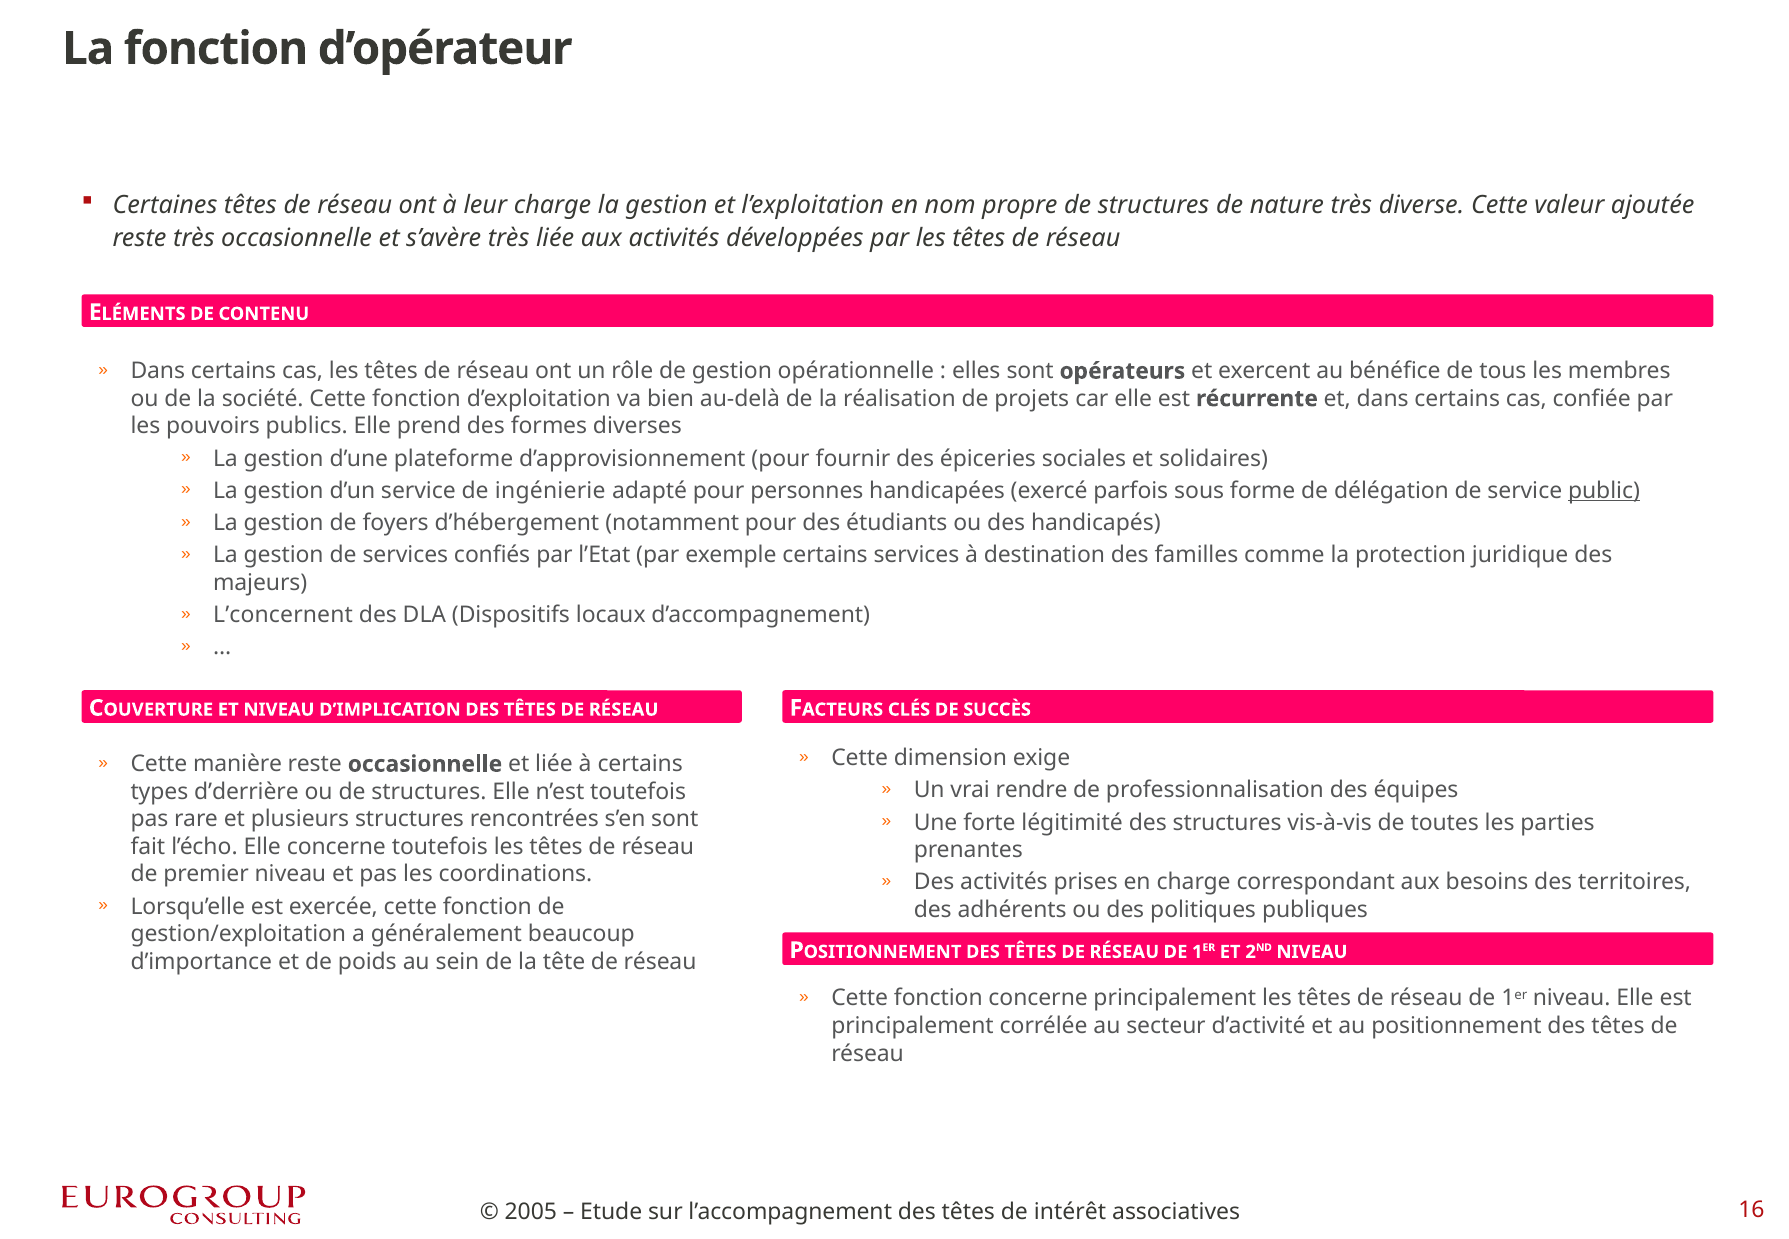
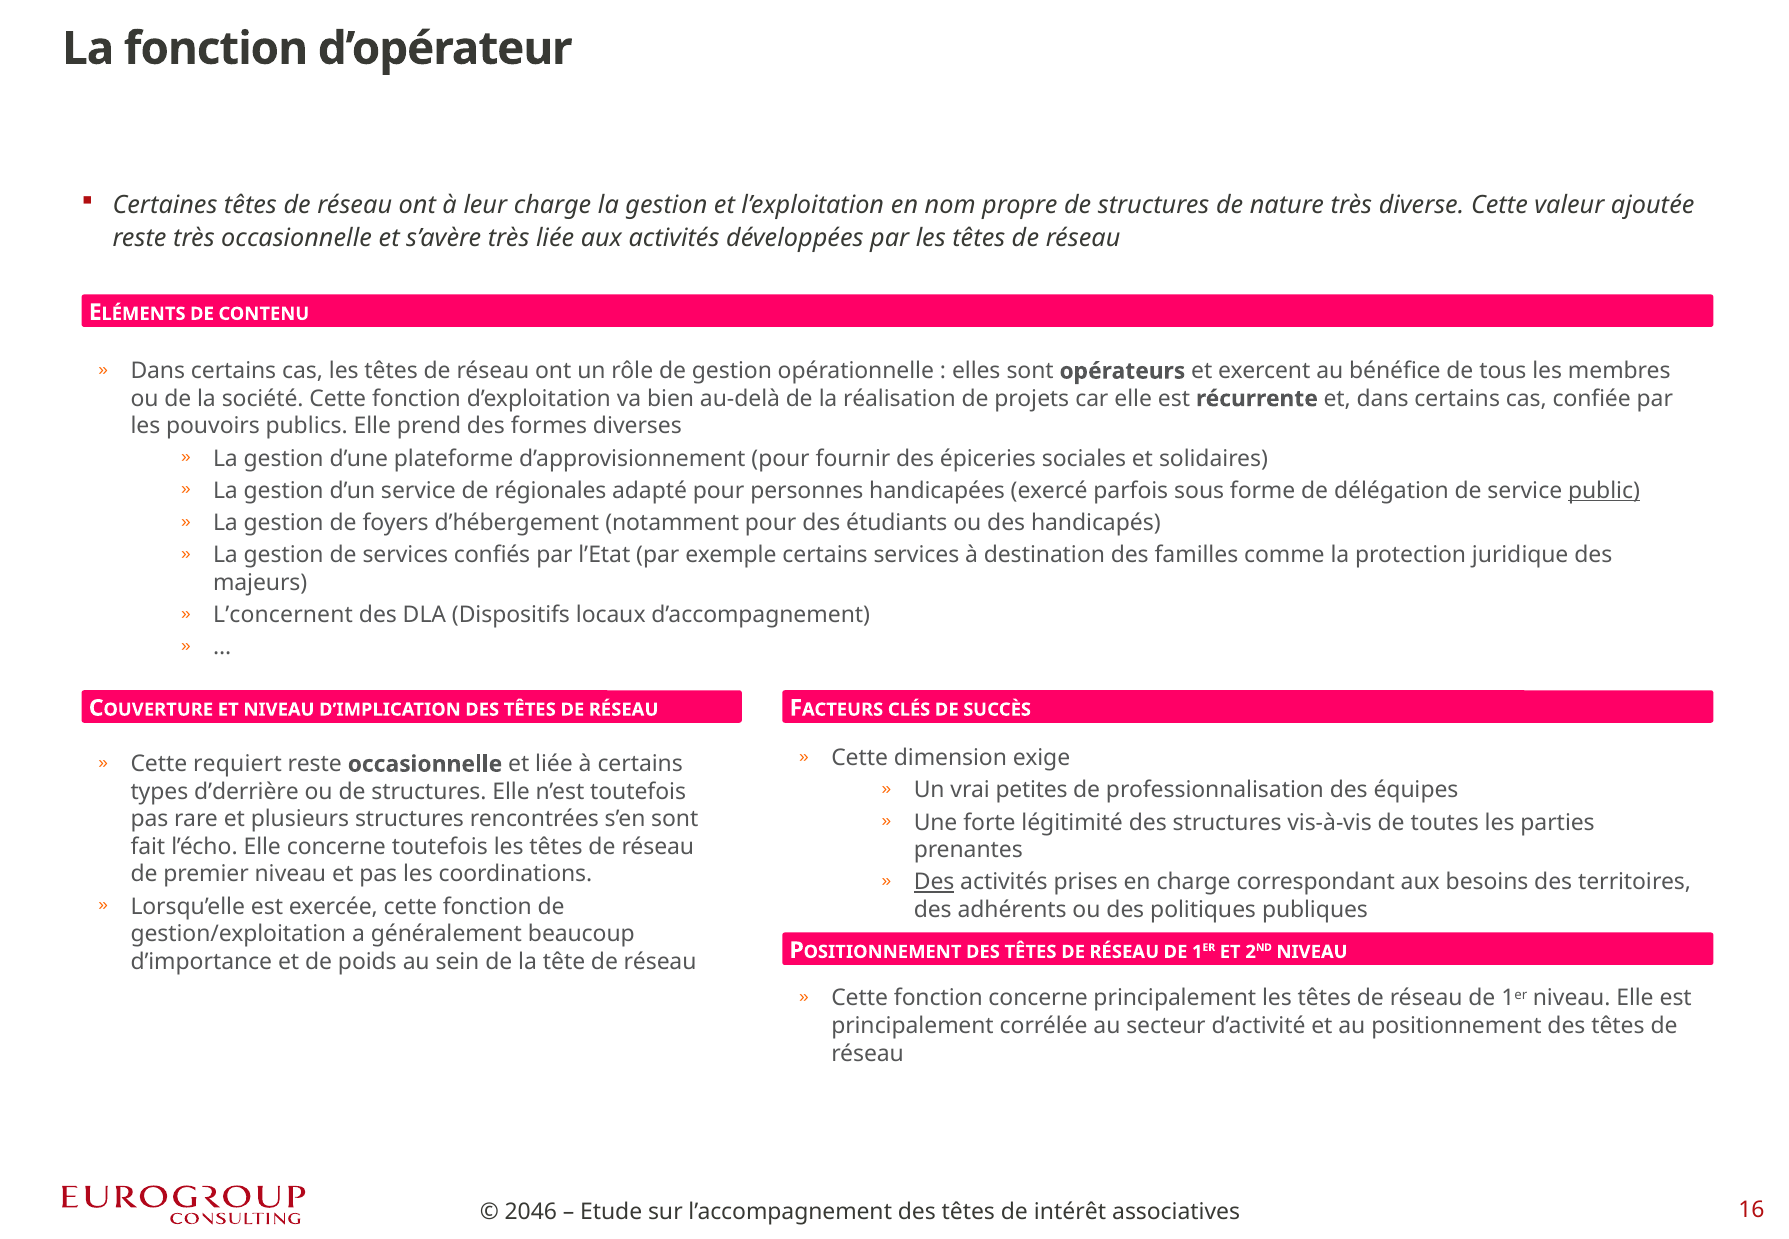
ingénierie: ingénierie -> régionales (550, 490)
manière: manière -> requiert (237, 764)
rendre: rendre -> petites (1032, 790)
Des underline: none -> present (934, 882)
2005: 2005 -> 2046 (531, 1212)
